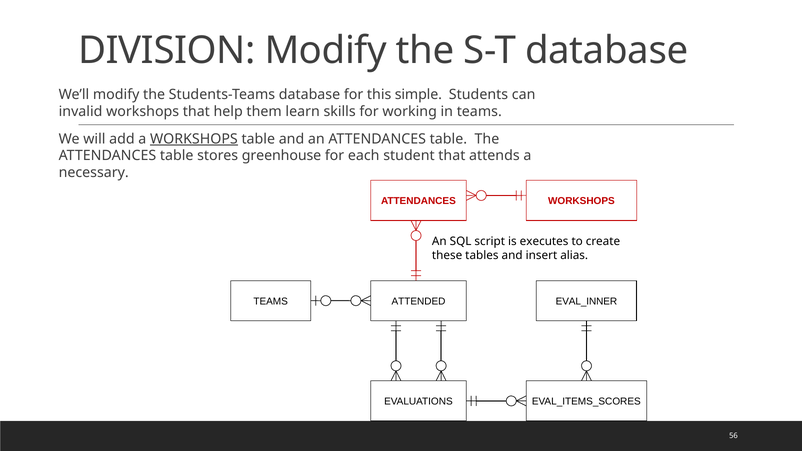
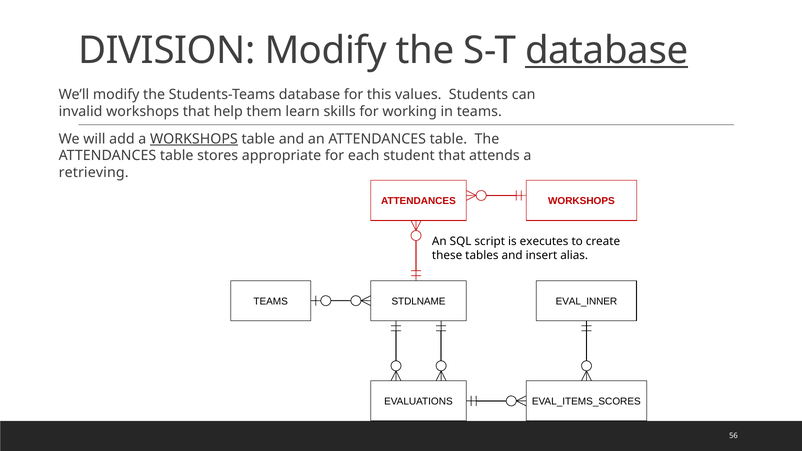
database underline: none -> present (607, 51)
simple: simple -> values (418, 95)
greenhouse: greenhouse -> appropriate (282, 156)
necessary: necessary -> retrieving (94, 173)
ATTENDED: ATTENDED -> STDLNAME (419, 301)
